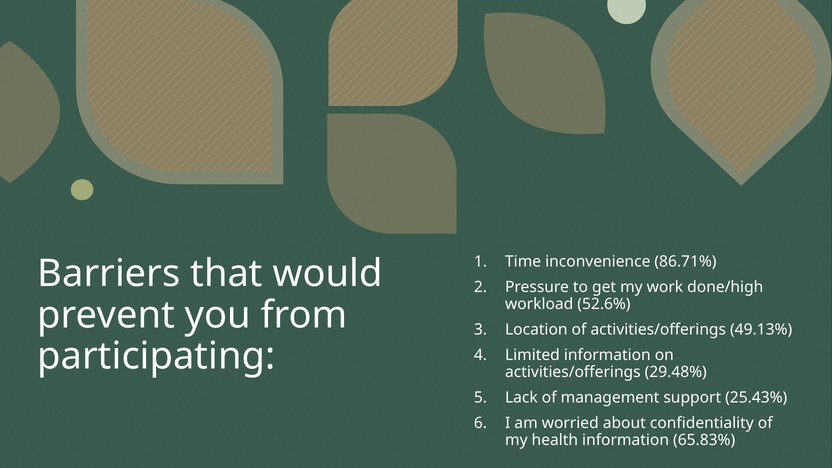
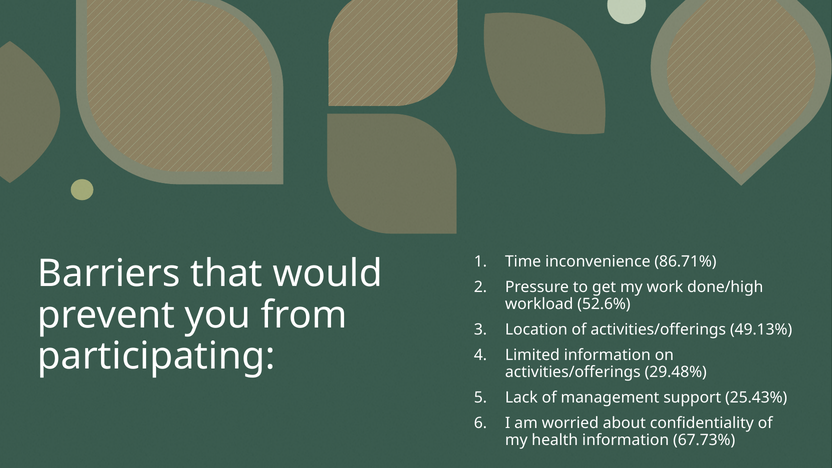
65.83%: 65.83% -> 67.73% (704, 440)
